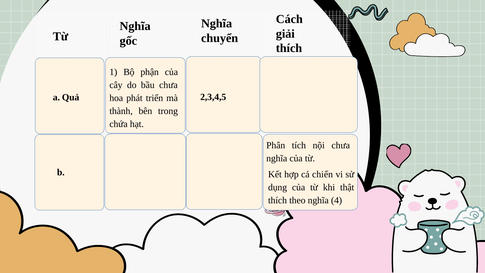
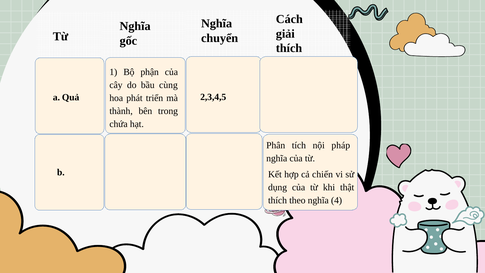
bầu chưa: chưa -> cùng (168, 85)
nội chưa: chưa -> pháp (341, 145)
